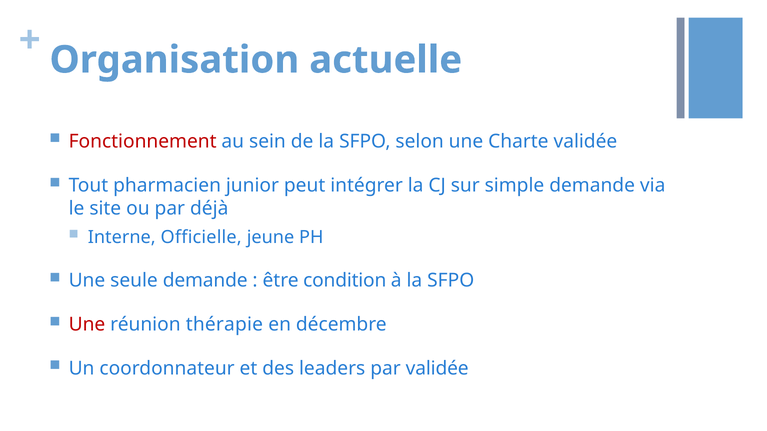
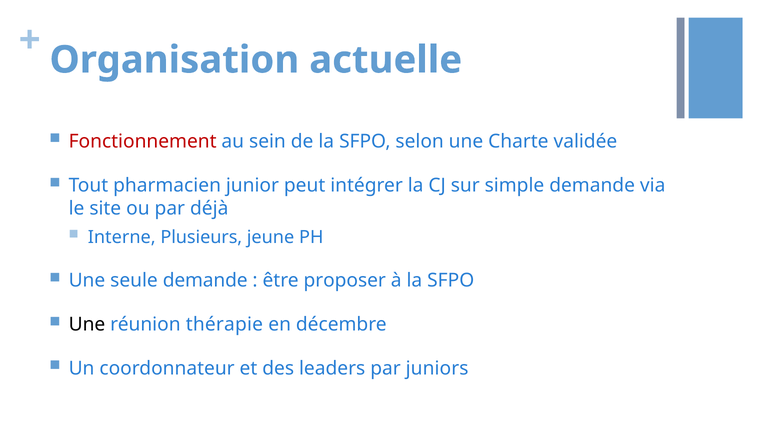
Officielle: Officielle -> Plusieurs (201, 237)
condition: condition -> proposer (345, 281)
Une colour: red -> black (87, 325)
par validée: validée -> juniors (437, 369)
